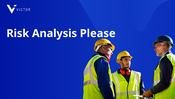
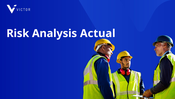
Please: Please -> Actual (98, 33)
